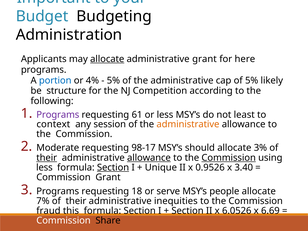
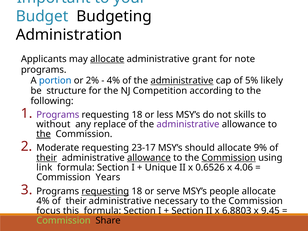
here: here -> note (245, 59)
4%: 4% -> 2% (92, 81)
5%: 5% -> 4% (113, 81)
administrative underline: none -> present (182, 81)
61: 61 -> 18 (137, 115)
least: least -> skills (244, 115)
context: context -> without (53, 124)
session: session -> replace (110, 124)
administrative colour: orange -> purple (188, 124)
the underline: none -> present (44, 134)
98-17: 98-17 -> 23-17 (144, 148)
3%: 3% -> 9% (260, 148)
less: less -> link (44, 168)
Section underline: present -> none (113, 168)
0.9526: 0.9526 -> 0.6526 (210, 168)
3.40: 3.40 -> 4.06 (244, 168)
Commission Grant: Grant -> Years (108, 177)
requesting underline: none -> present (105, 191)
7%: 7% -> 4% (43, 201)
inequities: inequities -> necessary (176, 201)
fraud: fraud -> focus (48, 211)
6.0526: 6.0526 -> 6.8803 (237, 211)
6.69: 6.69 -> 9.45 (270, 211)
Commission colour: white -> light green (64, 221)
